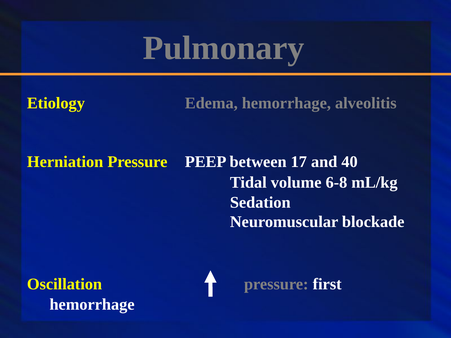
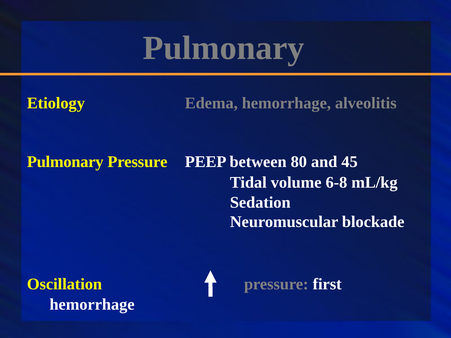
Herniation: Herniation -> Pulmonary (65, 162)
17: 17 -> 80 (299, 162)
40: 40 -> 45 (350, 162)
